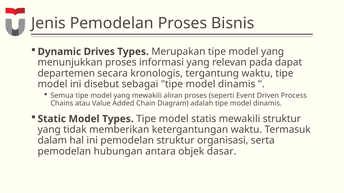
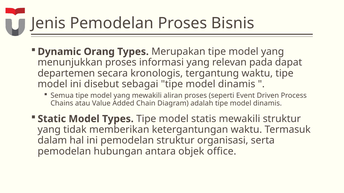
Drives: Drives -> Orang (99, 52)
dasar: dasar -> office (222, 152)
